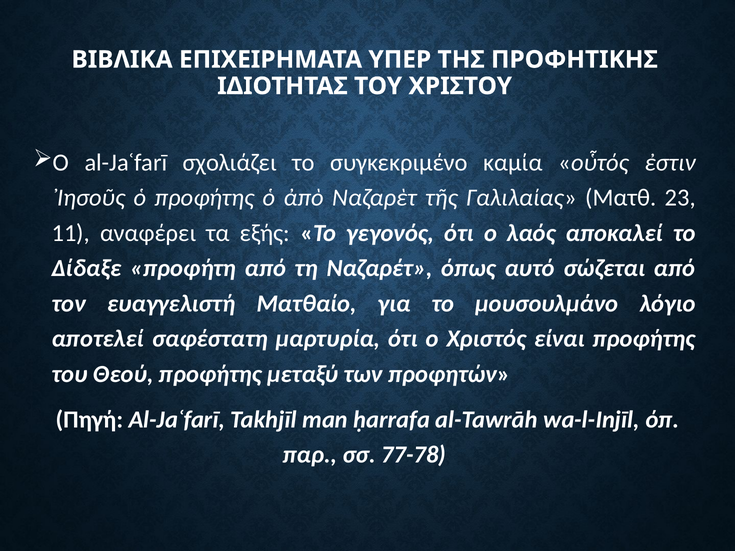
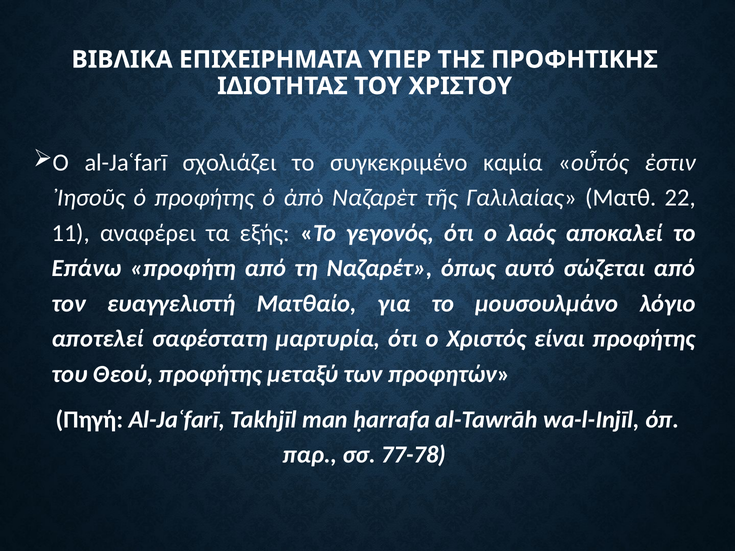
23: 23 -> 22 (680, 198)
Δίδαξε: Δίδαξε -> Επάνω (87, 269)
